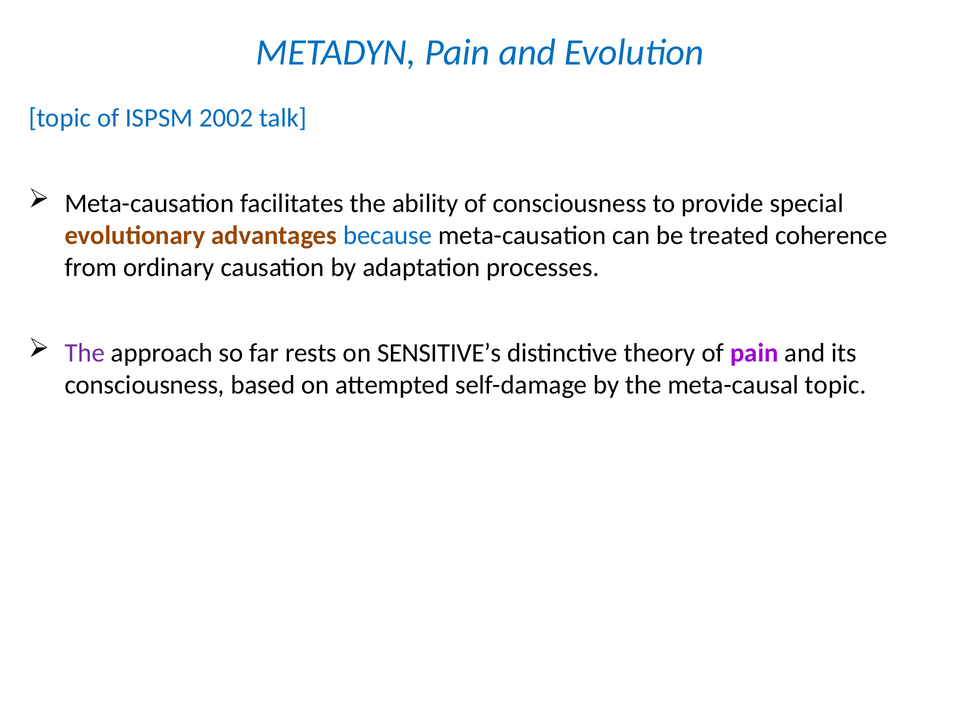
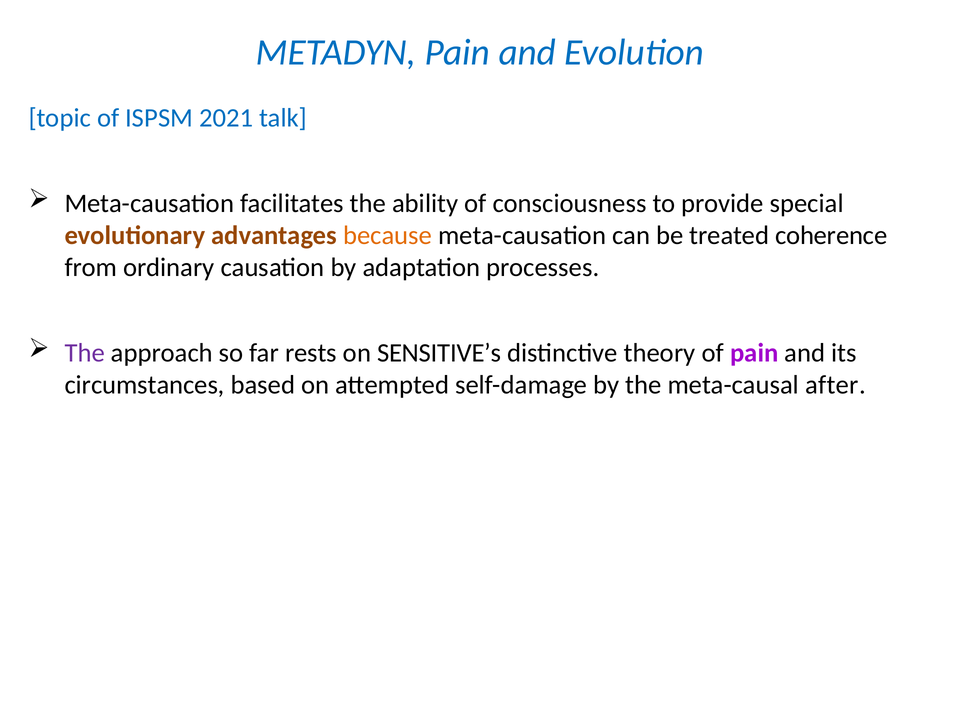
2002: 2002 -> 2021 (226, 118)
because colour: blue -> orange (388, 235)
consciousness: consciousness -> circumstances (145, 385)
meta-causal topic: topic -> after (836, 385)
